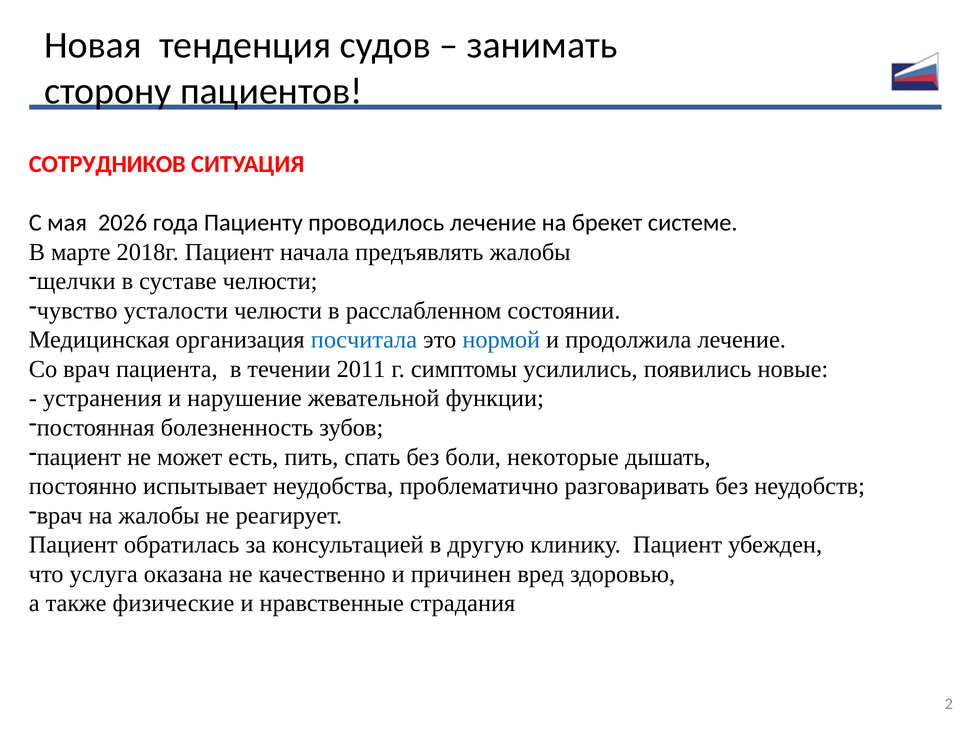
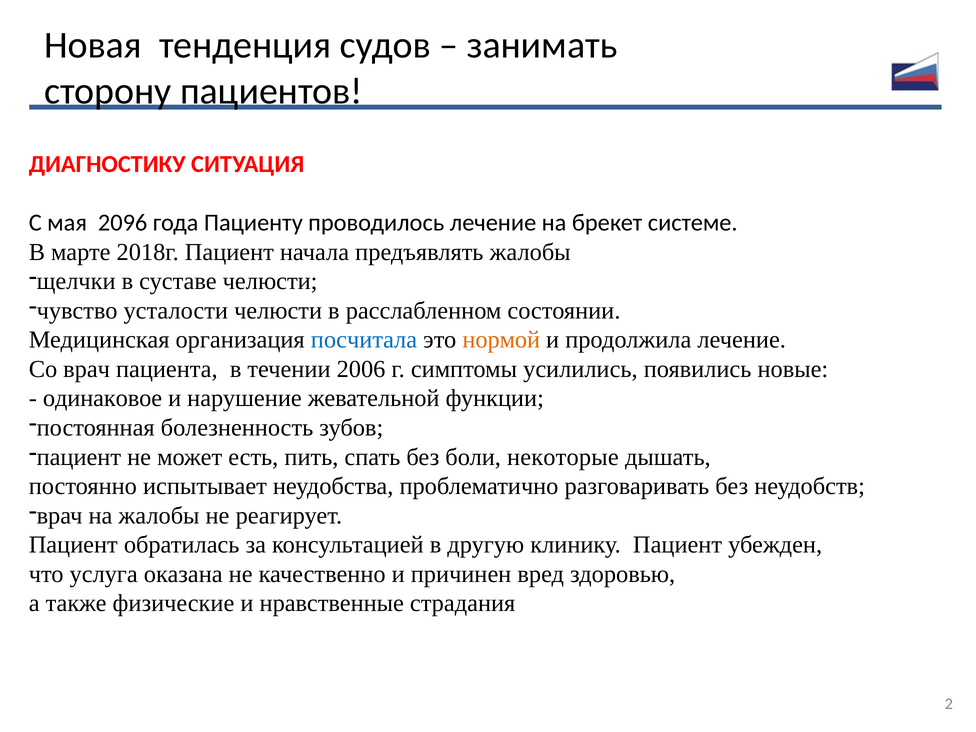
СОТРУДНИКОВ: СОТРУДНИКОВ -> ДИАГНОСТИКУ (107, 164)
2026: 2026 -> 2096 (123, 223)
нормой colour: blue -> orange (501, 340)
2011: 2011 -> 2006 (361, 369)
устранения: устранения -> одинаковое (102, 398)
